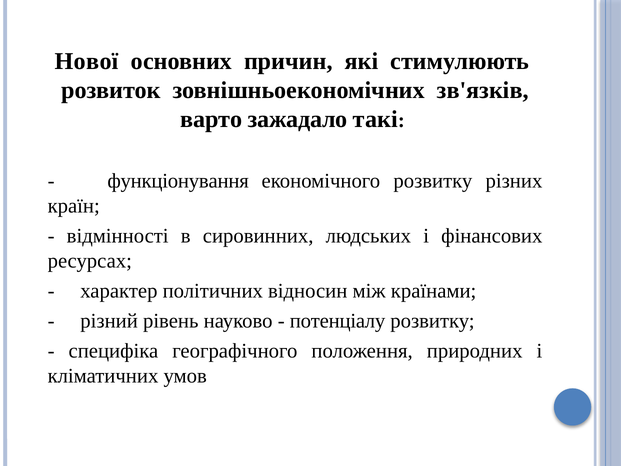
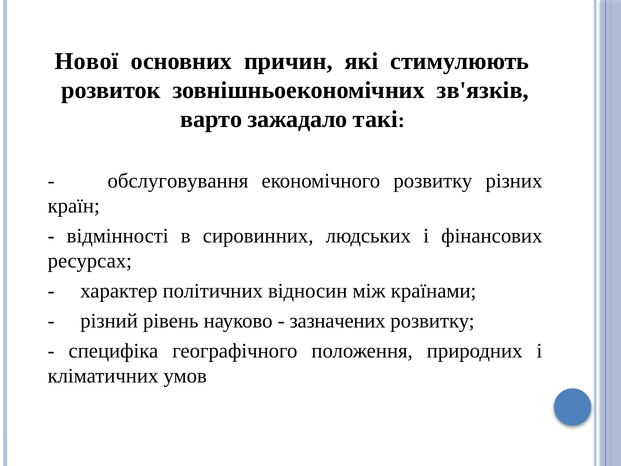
функціонування: функціонування -> обслуговування (178, 181)
потенціалу: потенціалу -> зазначених (338, 321)
